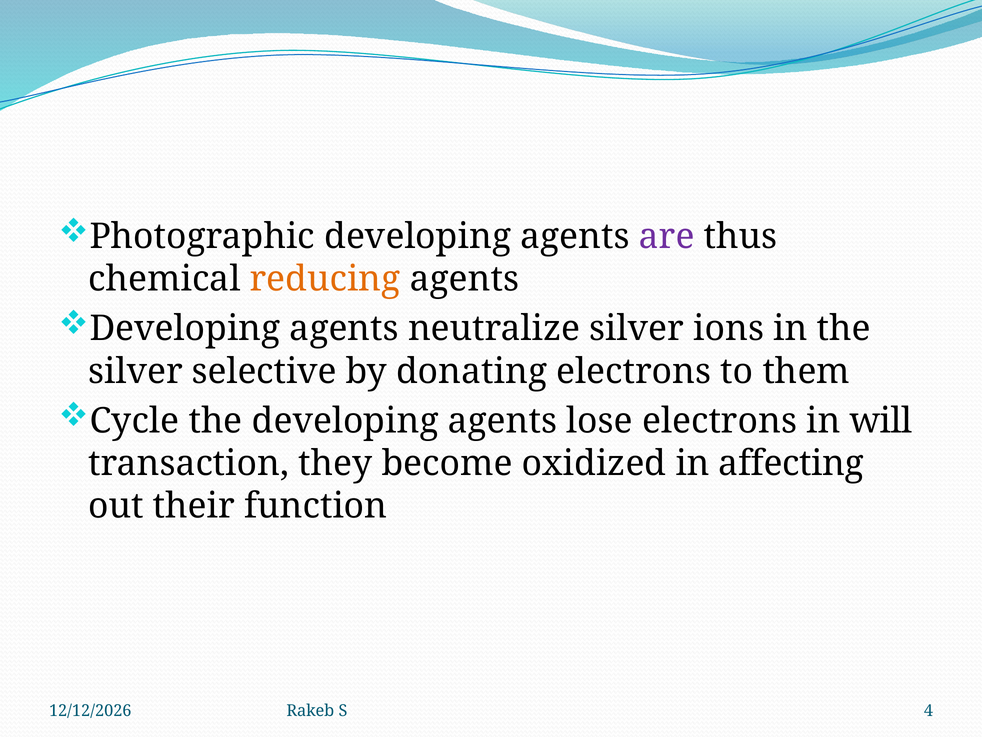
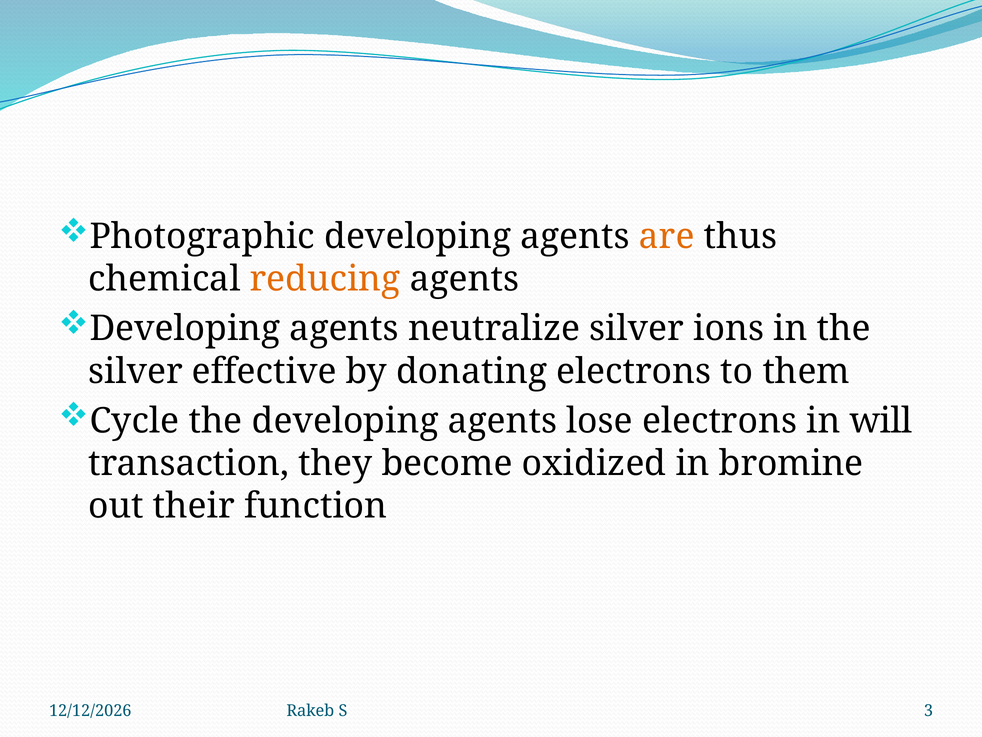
are colour: purple -> orange (667, 236)
selective: selective -> effective (264, 371)
affecting: affecting -> bromine (791, 463)
4: 4 -> 3 (928, 710)
